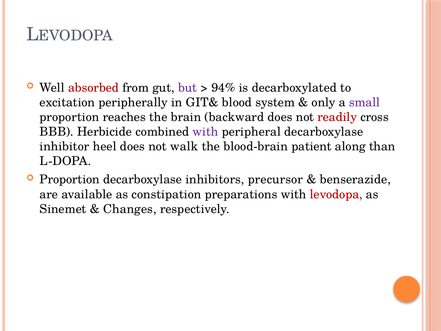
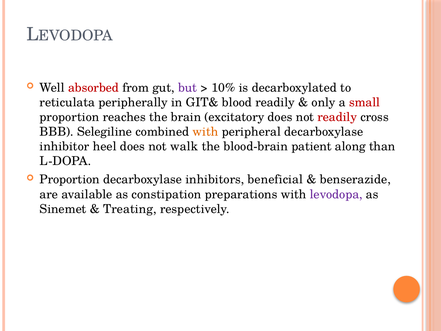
94%: 94% -> 10% (223, 88)
excitation: excitation -> reticulata (67, 102)
blood system: system -> readily (275, 102)
small colour: purple -> red (365, 102)
backward: backward -> excitatory (234, 117)
Herbicide: Herbicide -> Selegiline (105, 132)
with colour: purple -> orange (205, 132)
precursor: precursor -> beneficial (275, 179)
levodopa colour: red -> purple (336, 194)
Changes: Changes -> Treating (130, 209)
